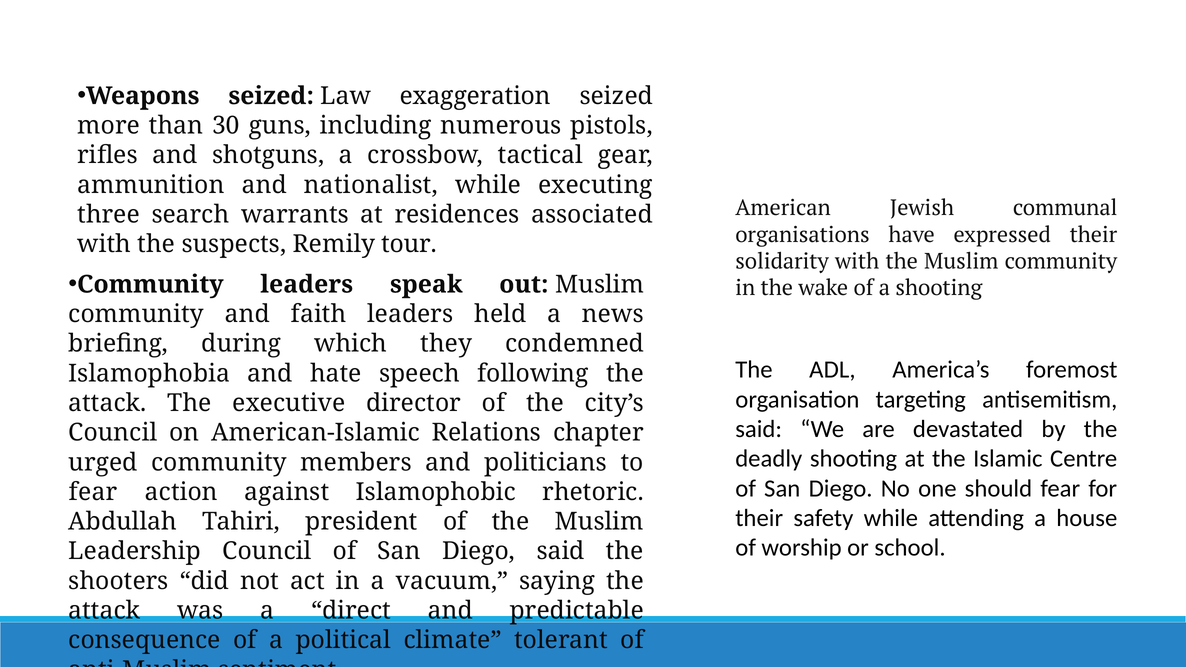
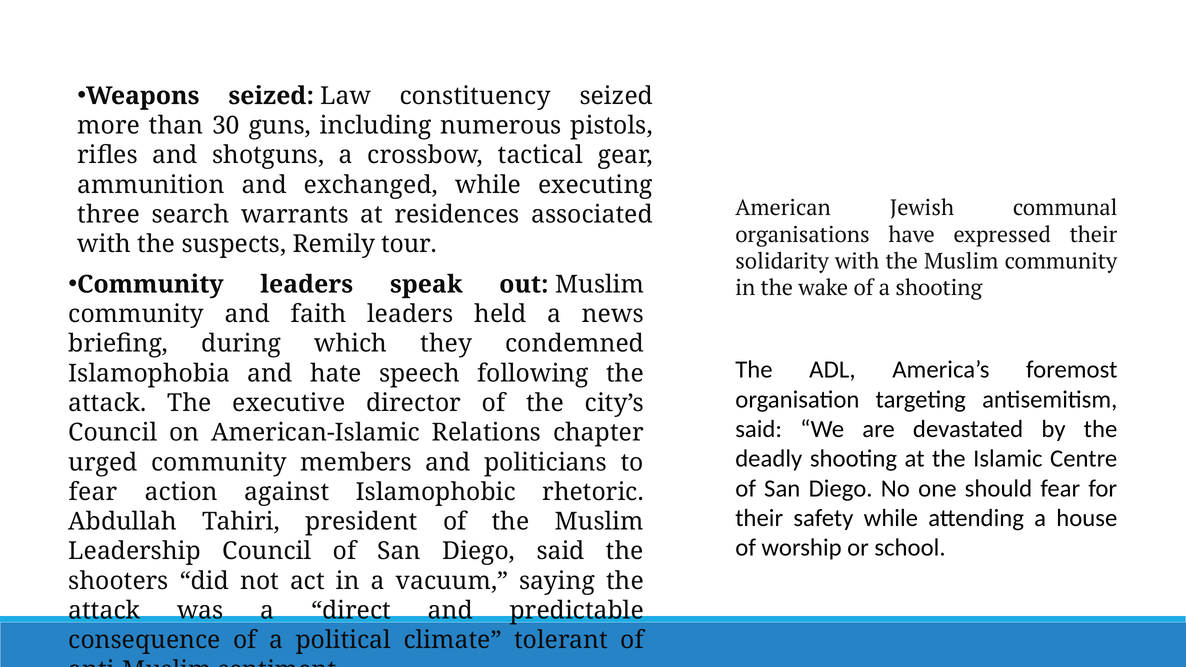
exaggeration: exaggeration -> constituency (475, 96)
nationalist: nationalist -> exchanged (371, 185)
